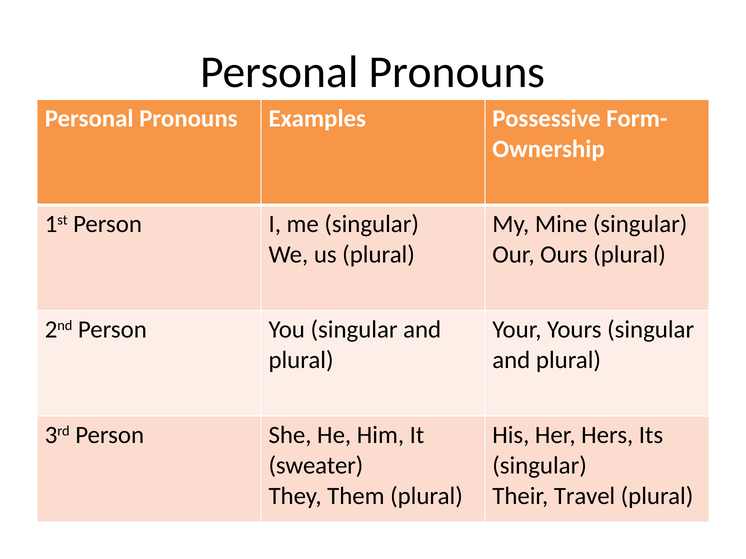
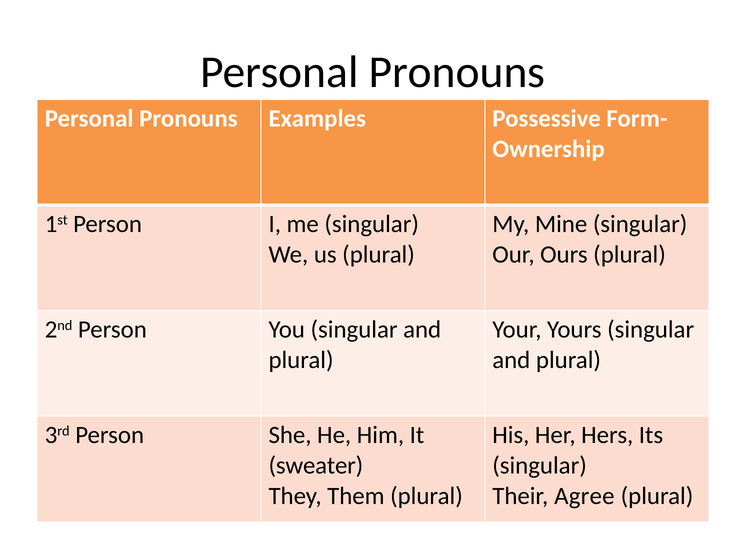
Travel: Travel -> Agree (584, 496)
